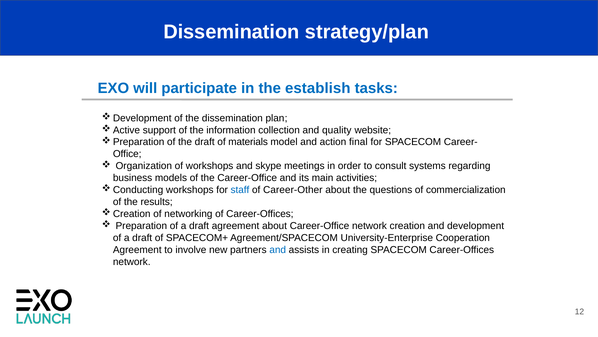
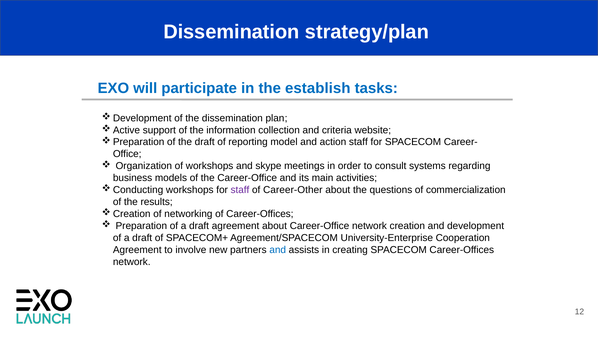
quality: quality -> criteria (337, 130)
materials: materials -> reporting (248, 142)
action final: final -> staff (358, 142)
staff colour: blue -> purple (240, 190)
